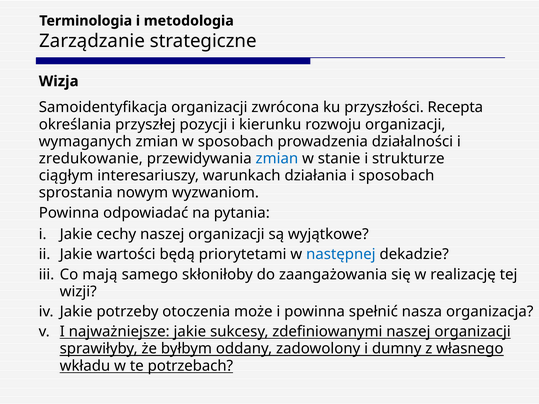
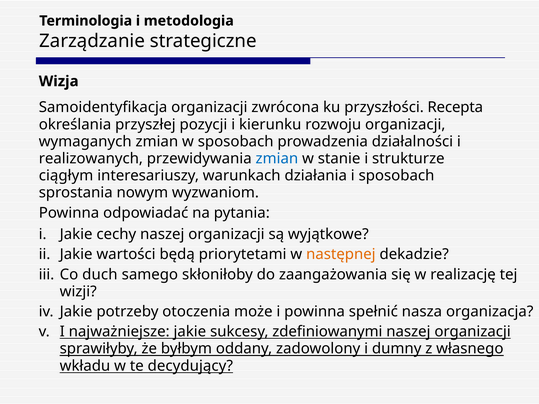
zredukowanie: zredukowanie -> realizowanych (91, 159)
następnej colour: blue -> orange (341, 255)
mają: mają -> duch (100, 275)
potrzebach: potrzebach -> decydujący (190, 366)
